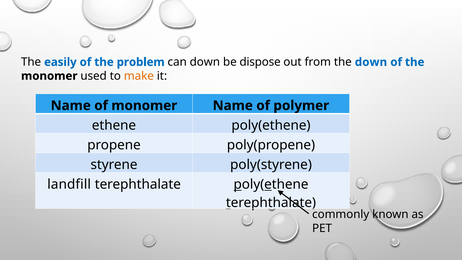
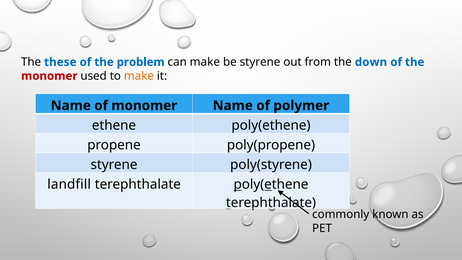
easily: easily -> these (60, 62)
can down: down -> make (205, 62)
be dispose: dispose -> styrene (260, 62)
monomer colour: black -> red (49, 76)
